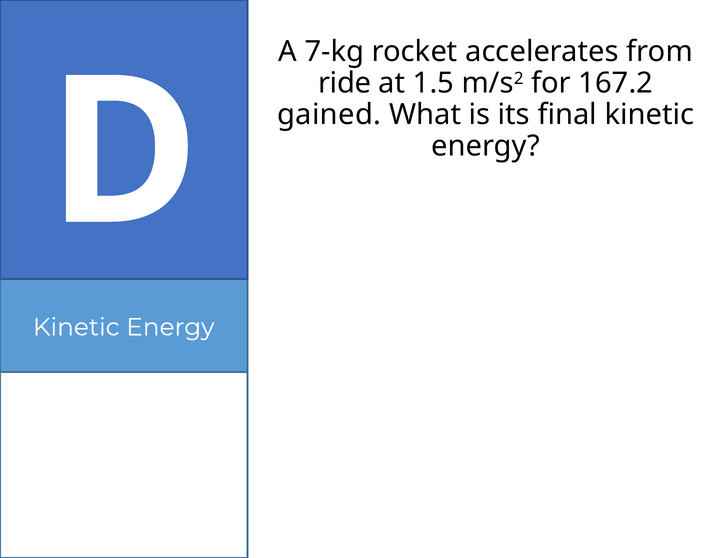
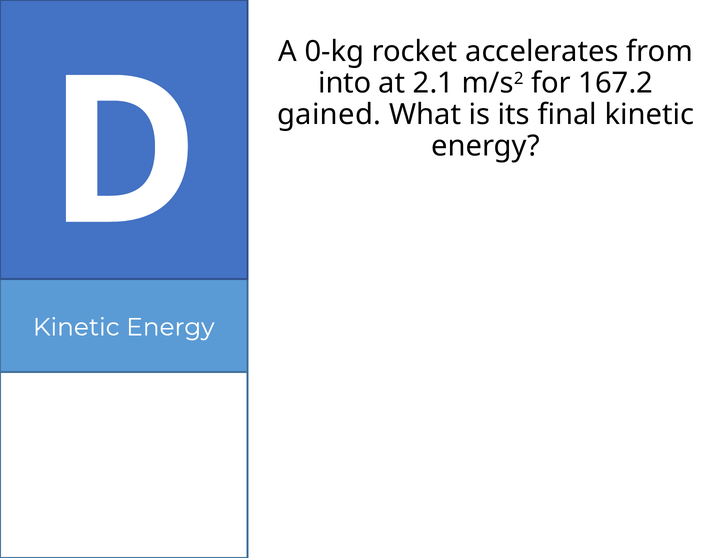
7-kg: 7-kg -> 0-kg (334, 52)
ride: ride -> into (345, 83)
1.5: 1.5 -> 2.1 (434, 83)
